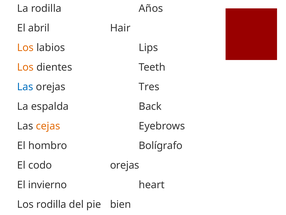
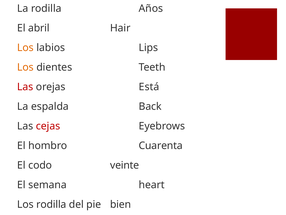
Las colour: blue -> red (25, 87)
Tres: Tres -> Está (149, 87)
cejas colour: orange -> red (48, 126)
Bolígrafo: Bolígrafo -> Cuarenta (161, 145)
codo orejas: orejas -> veinte (125, 165)
invierno: invierno -> semana (48, 184)
